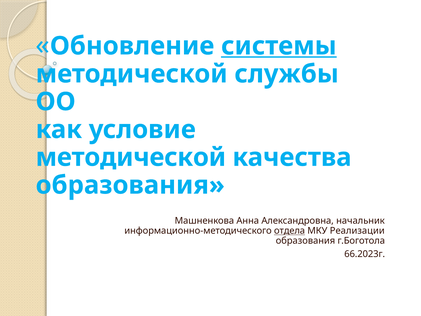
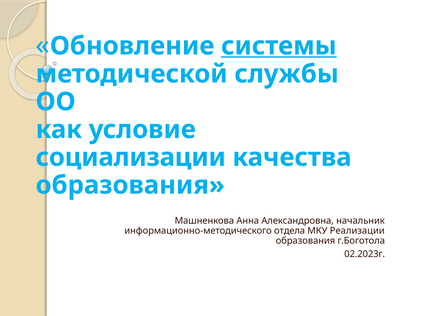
методической: методической -> социализации (131, 157)
отдела underline: present -> none (290, 231)
66.2023г: 66.2023г -> 02.2023г (365, 254)
